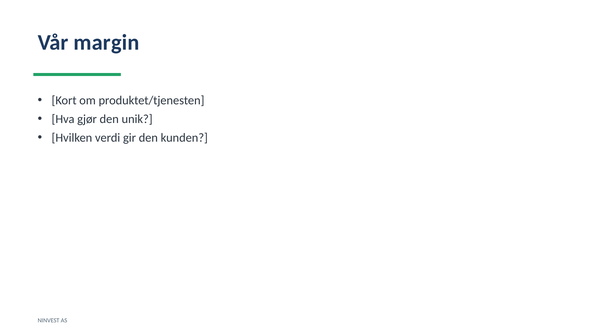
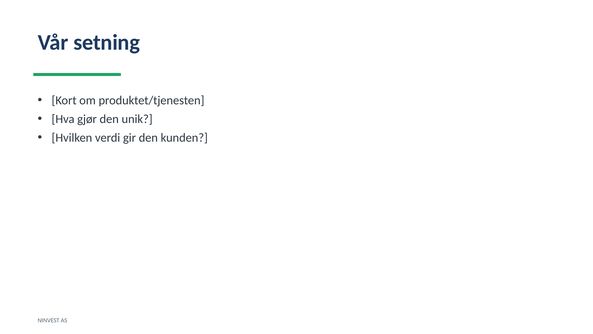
margin: margin -> setning (107, 42)
